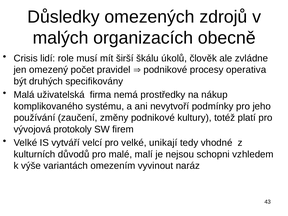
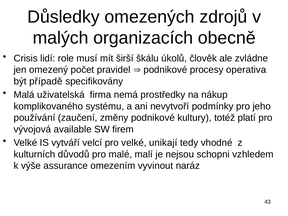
druhých: druhých -> případě (46, 81)
protokoly: protokoly -> available (73, 129)
variantách: variantách -> assurance (66, 166)
